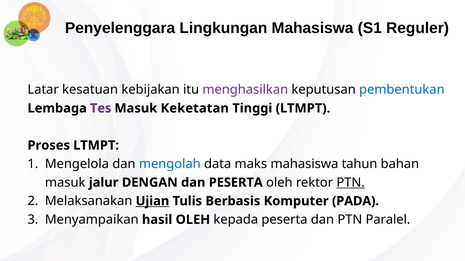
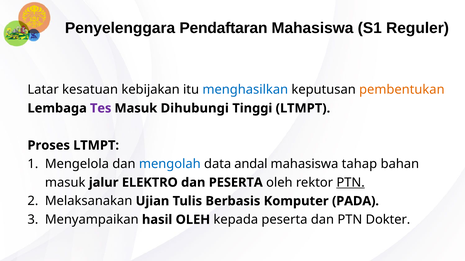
Lingkungan: Lingkungan -> Pendaftaran (223, 28)
menghasilkan colour: purple -> blue (245, 90)
pembentukan colour: blue -> orange (402, 90)
Keketatan: Keketatan -> Dihubungi (195, 108)
maks: maks -> andal (251, 164)
tahun: tahun -> tahap (359, 164)
DENGAN: DENGAN -> ELEKTRO (150, 183)
Ujian underline: present -> none (152, 201)
Paralel: Paralel -> Dokter (388, 220)
